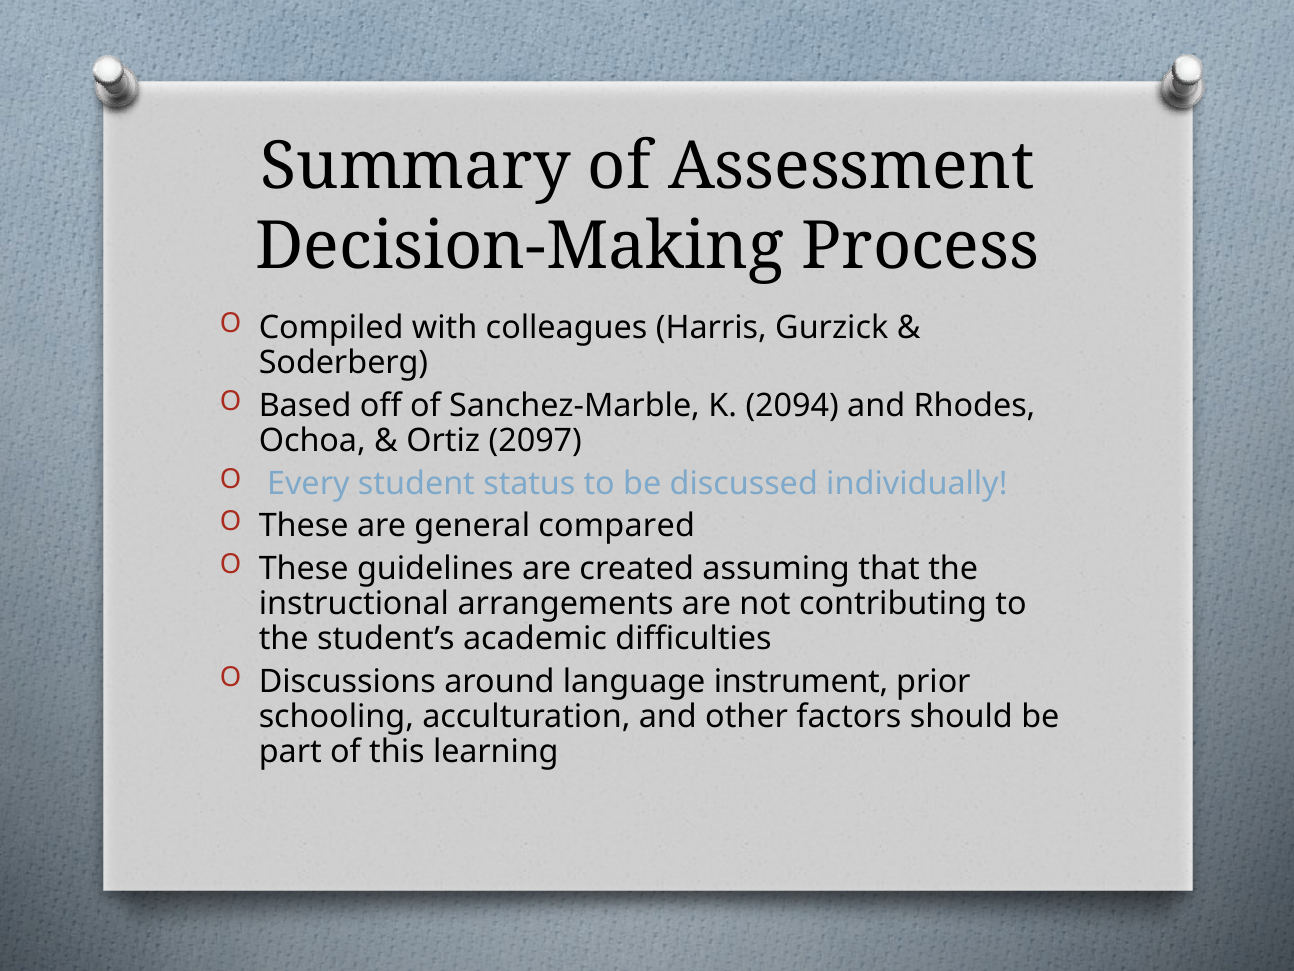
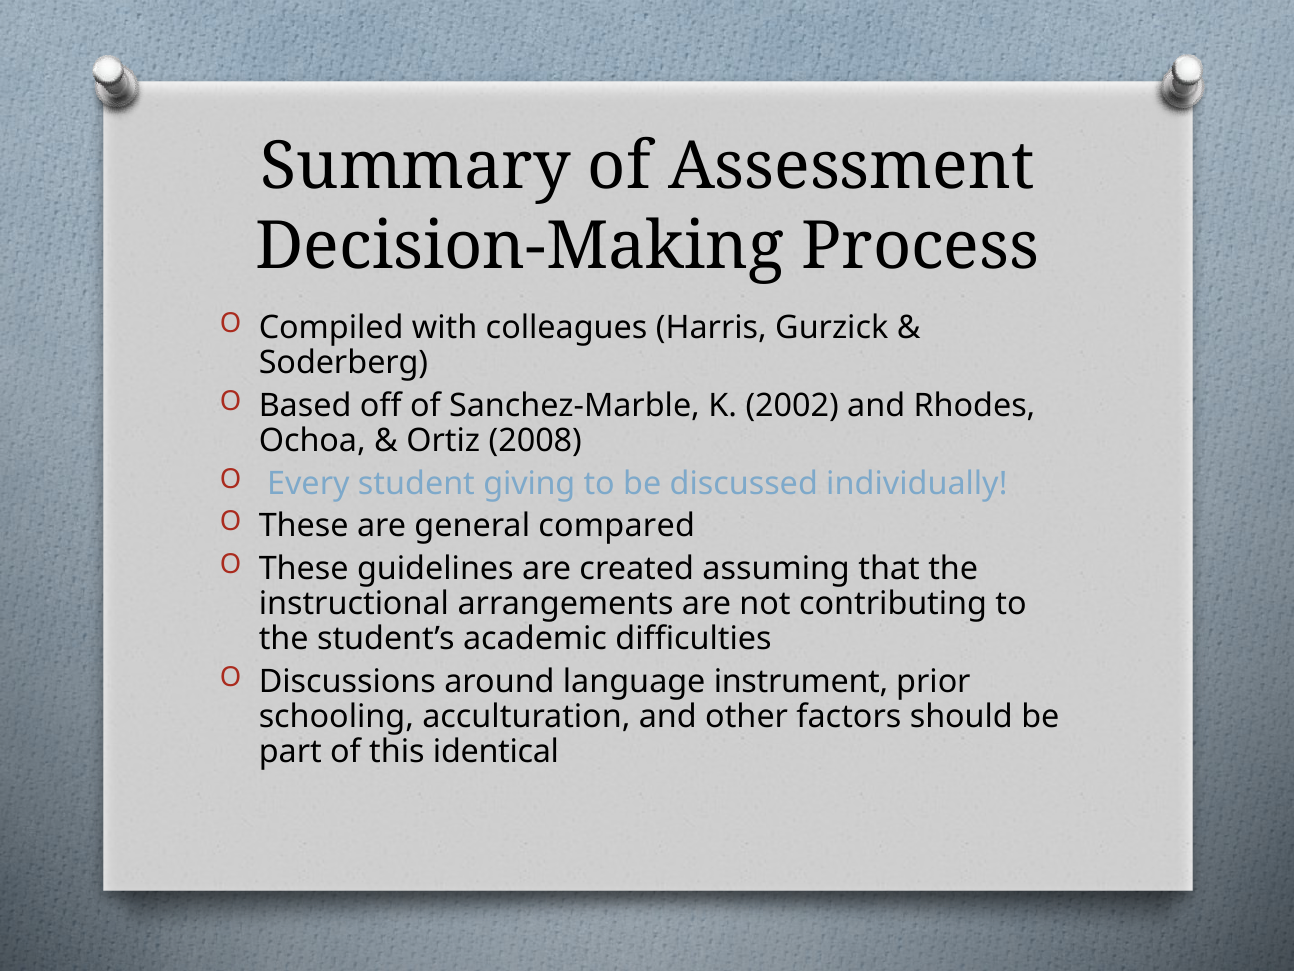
2094: 2094 -> 2002 (792, 406)
2097: 2097 -> 2008 (535, 441)
status: status -> giving (529, 483)
learning: learning -> identical (496, 751)
